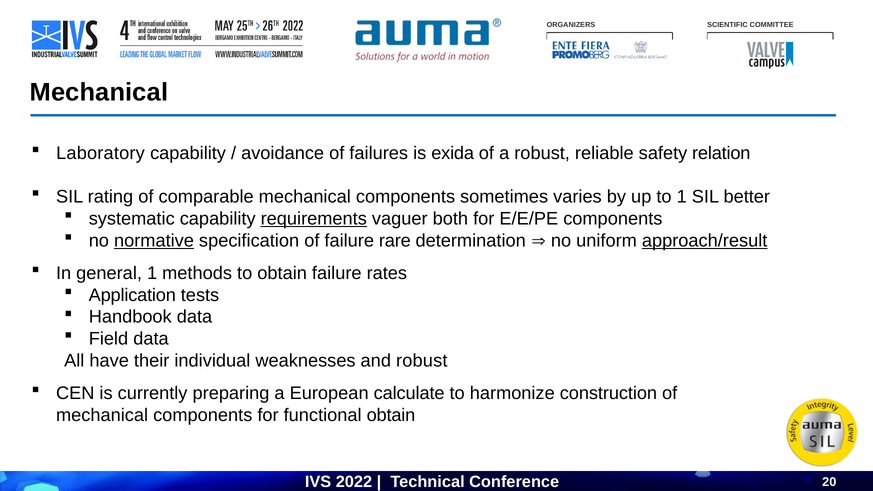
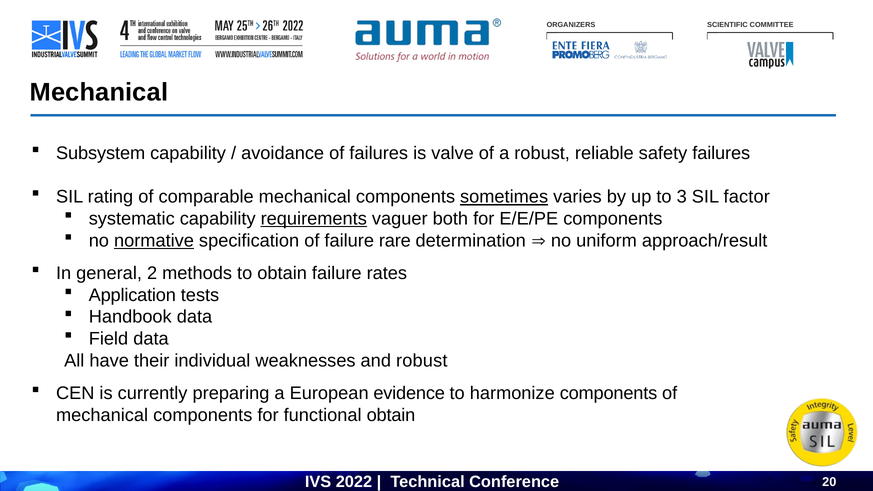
Laboratory: Laboratory -> Subsystem (101, 153)
exida: exida -> valve (453, 153)
safety relation: relation -> failures (721, 153)
sometimes underline: none -> present (504, 197)
to 1: 1 -> 3 (682, 197)
better: better -> factor (747, 197)
approach/result underline: present -> none (705, 241)
general 1: 1 -> 2 (152, 273)
calculate: calculate -> evidence (409, 393)
harmonize construction: construction -> components (608, 393)
